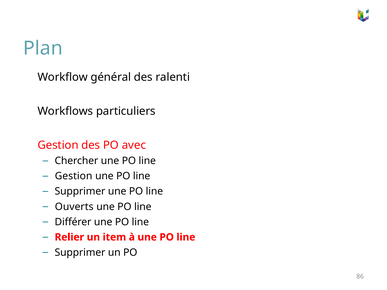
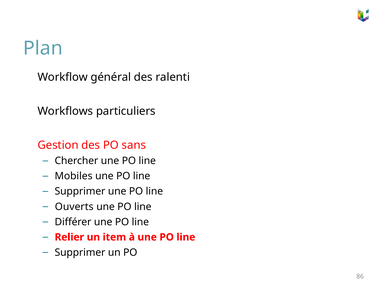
avec: avec -> sans (134, 145)
Gestion: Gestion -> Mobiles (74, 176)
